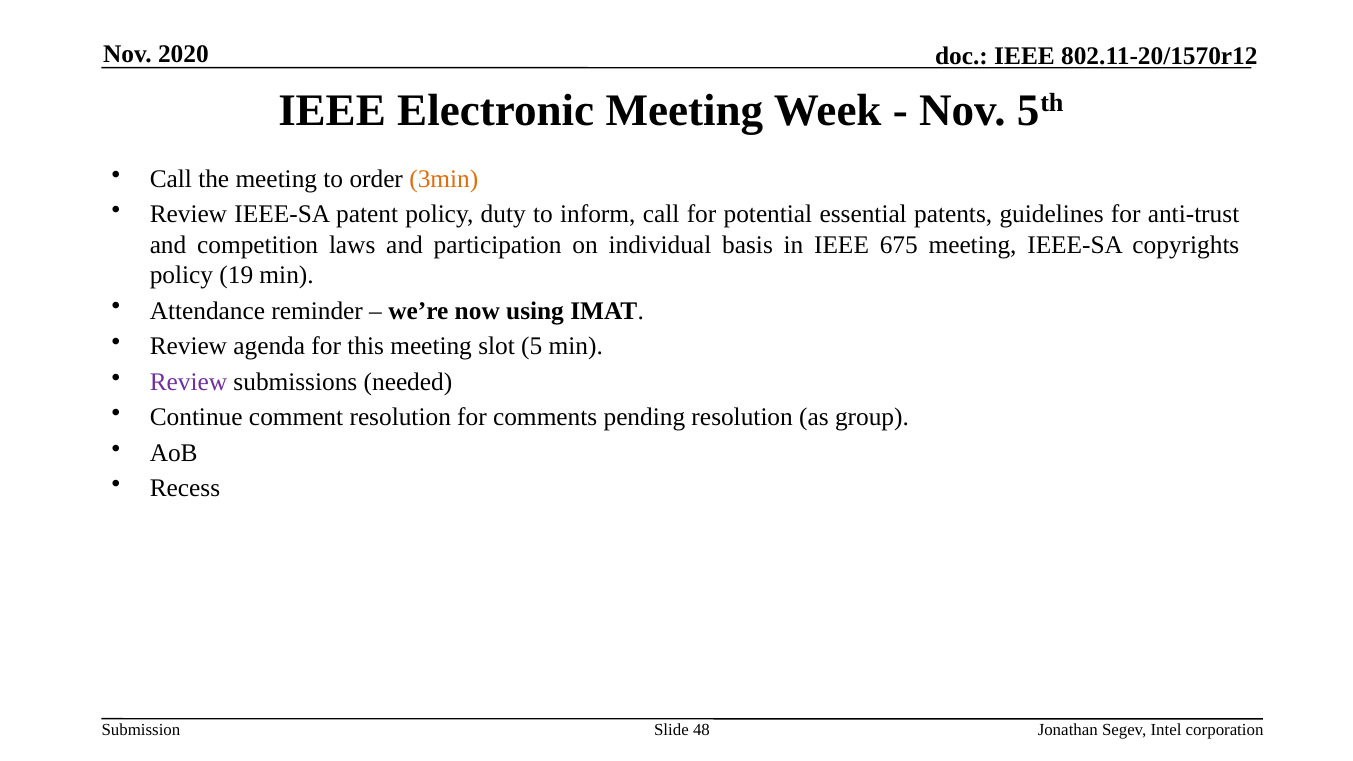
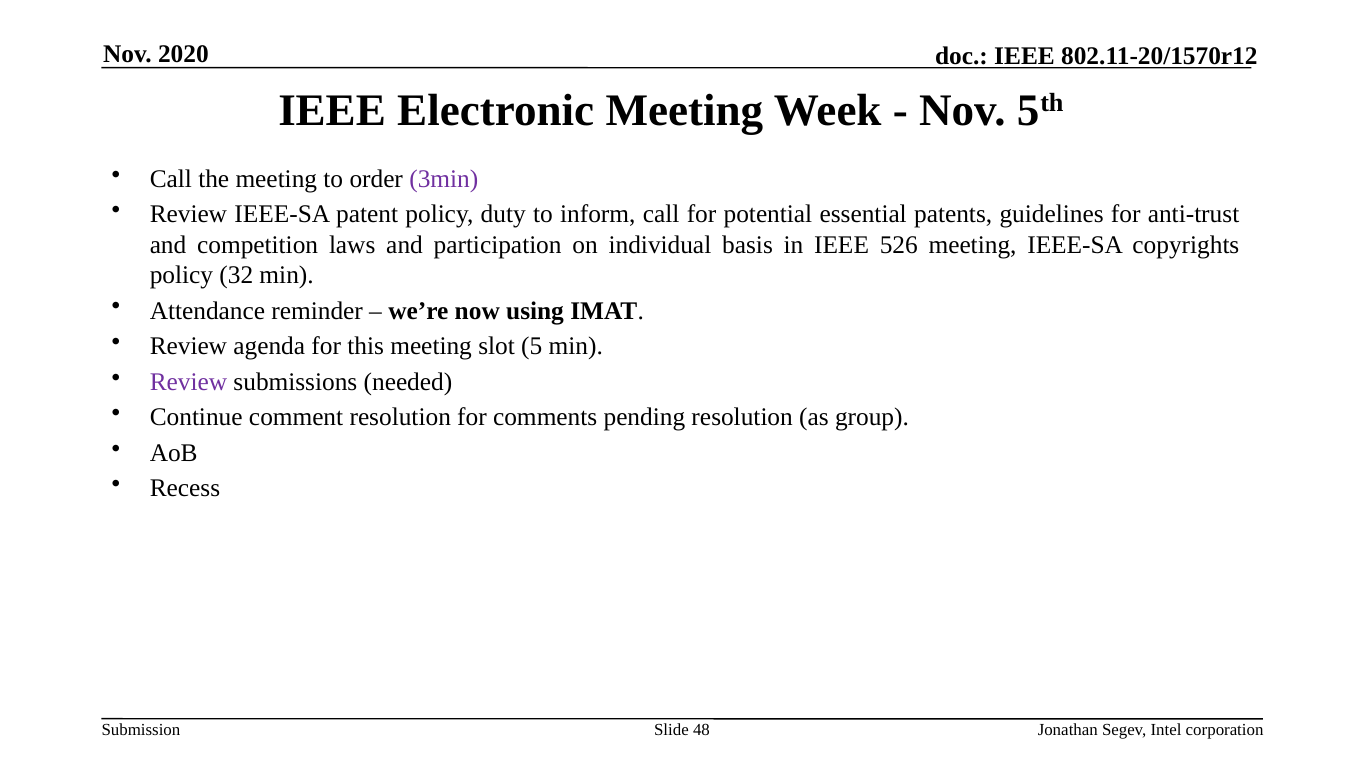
3min colour: orange -> purple (444, 179)
675: 675 -> 526 (899, 245)
19: 19 -> 32 (236, 275)
